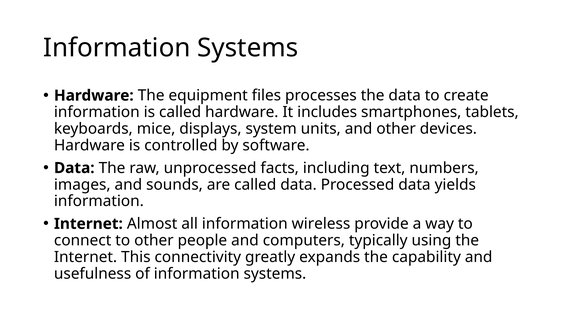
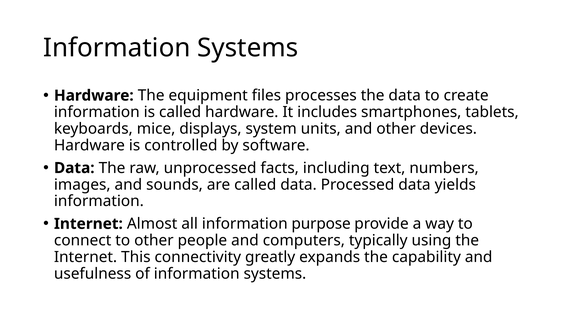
wireless: wireless -> purpose (321, 223)
